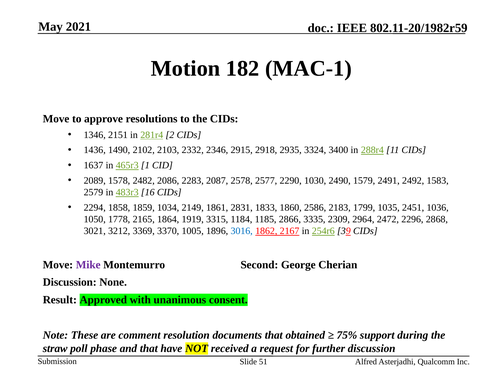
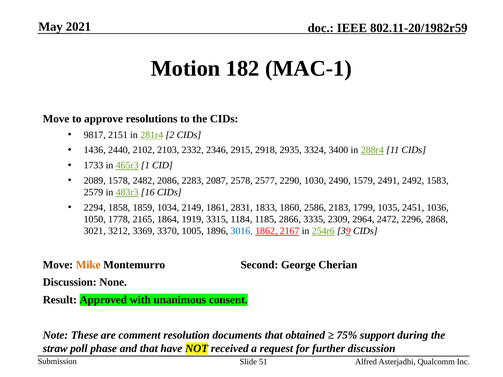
1346: 1346 -> 9817 (95, 135)
1490: 1490 -> 2440 (119, 150)
1637: 1637 -> 1733 (93, 165)
Mike colour: purple -> orange (88, 265)
